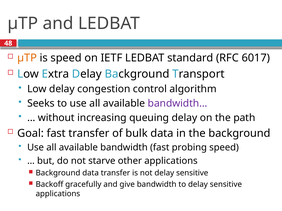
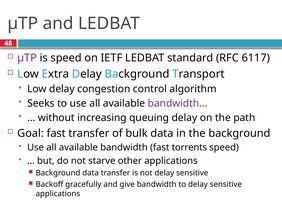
µTP colour: orange -> purple (27, 58)
6017: 6017 -> 6117 (256, 58)
probing: probing -> torrents (189, 148)
